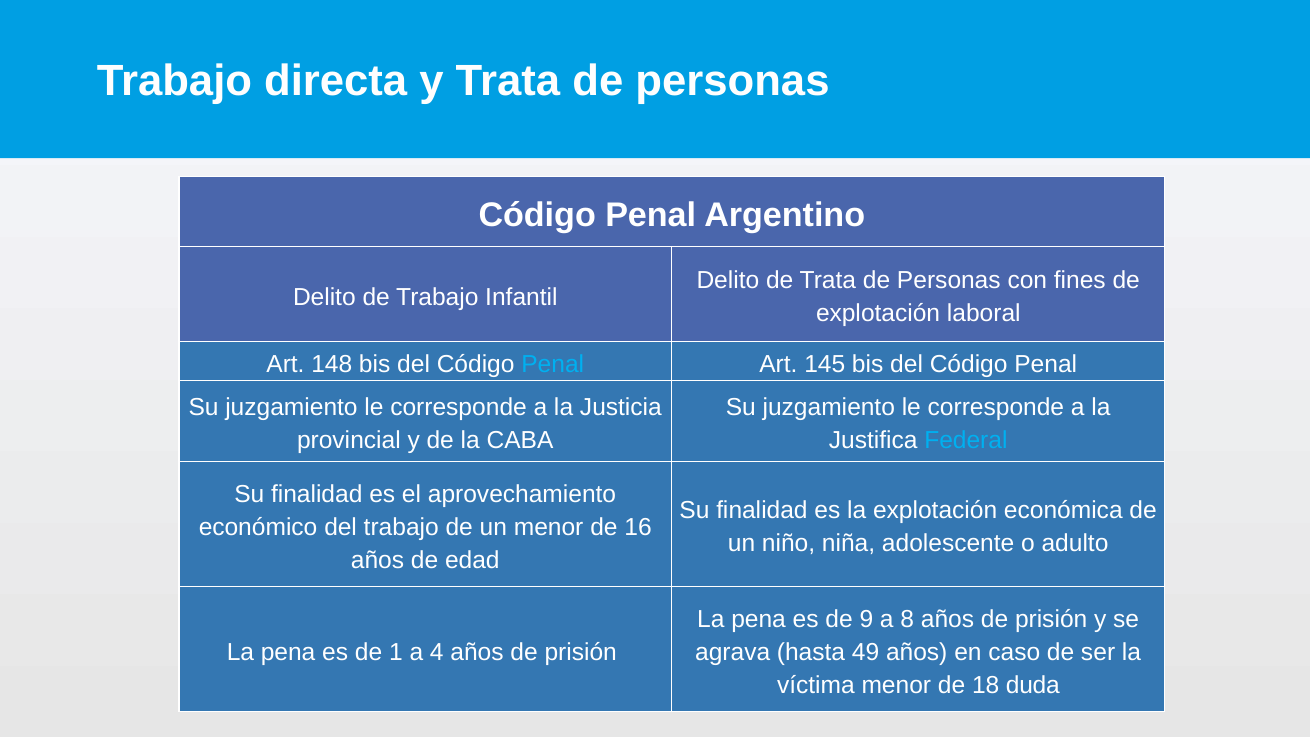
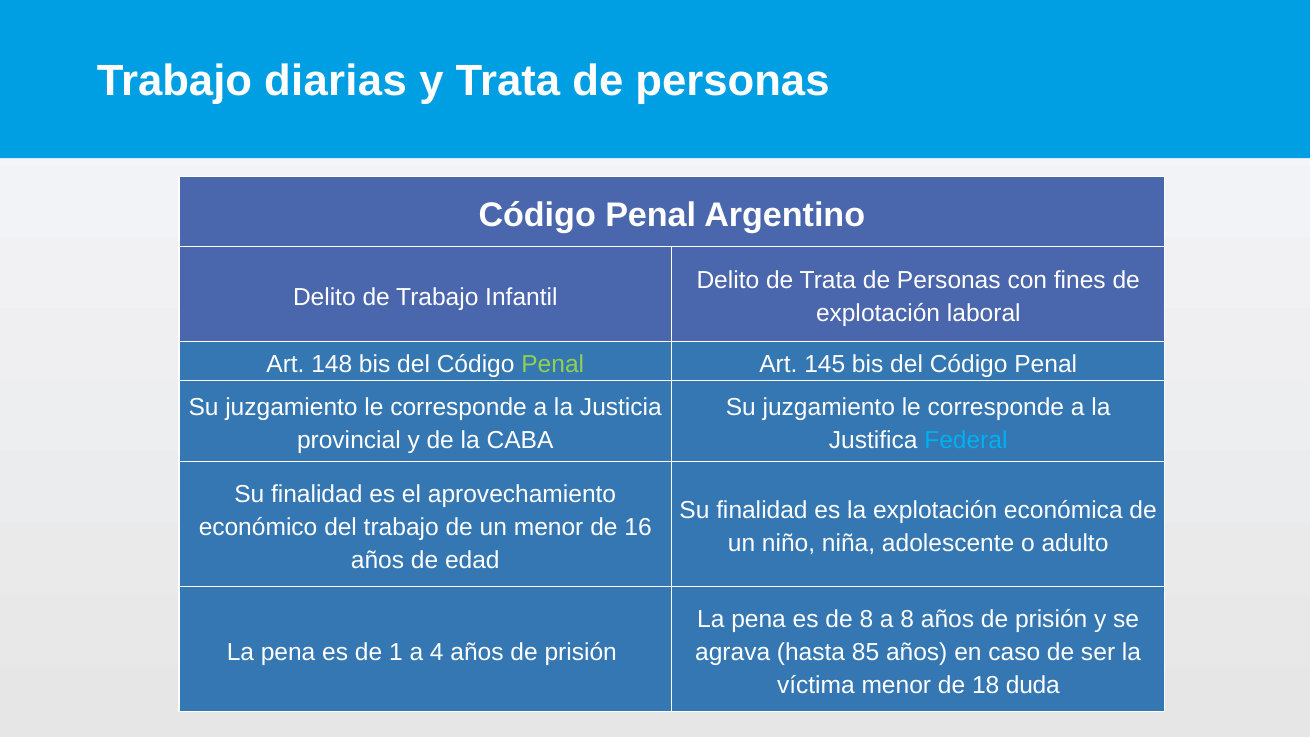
directa: directa -> diarias (335, 81)
Penal colour: light blue -> light green (553, 364)
de 9: 9 -> 8 (866, 619)
49: 49 -> 85 (866, 652)
